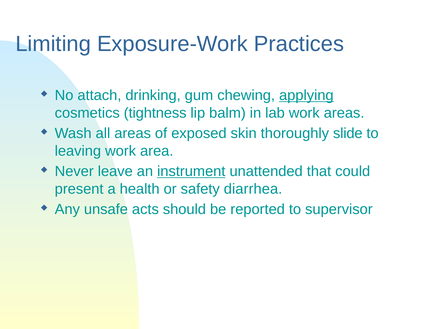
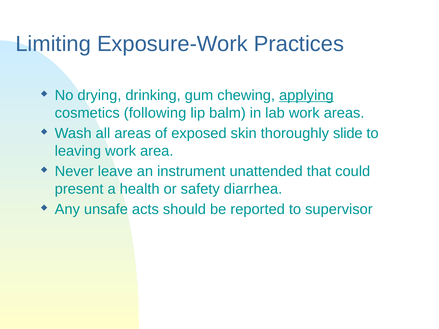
attach: attach -> drying (99, 95)
tightness: tightness -> following (155, 113)
instrument underline: present -> none (191, 172)
